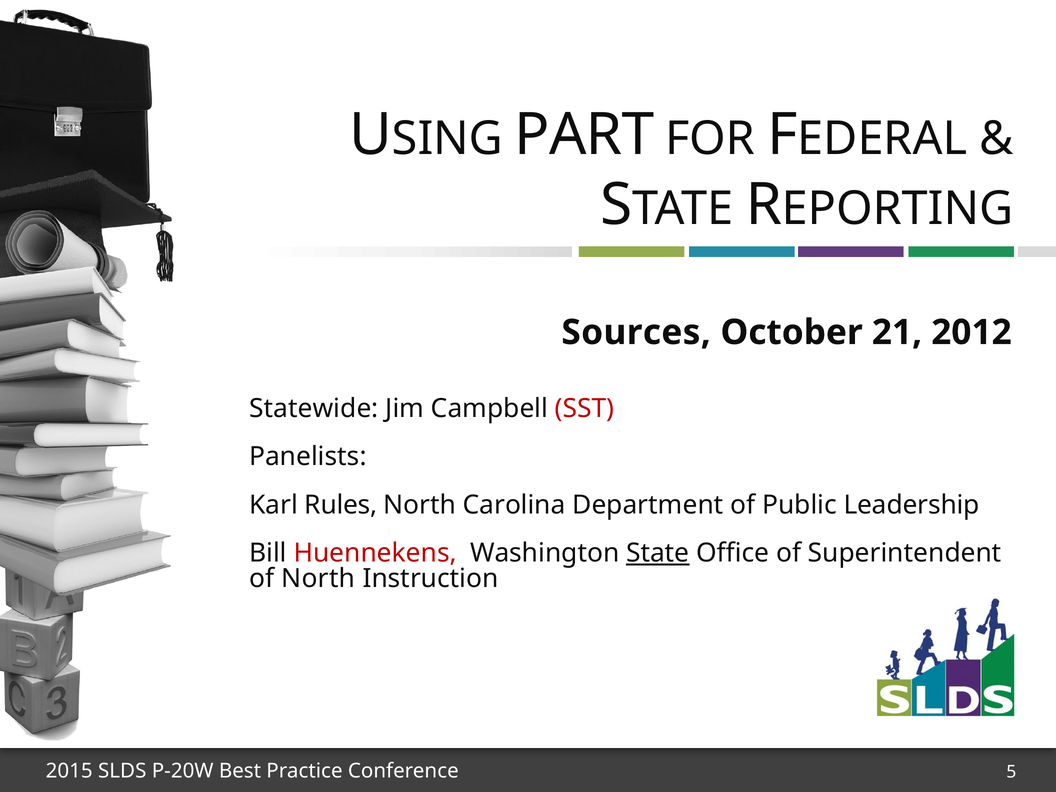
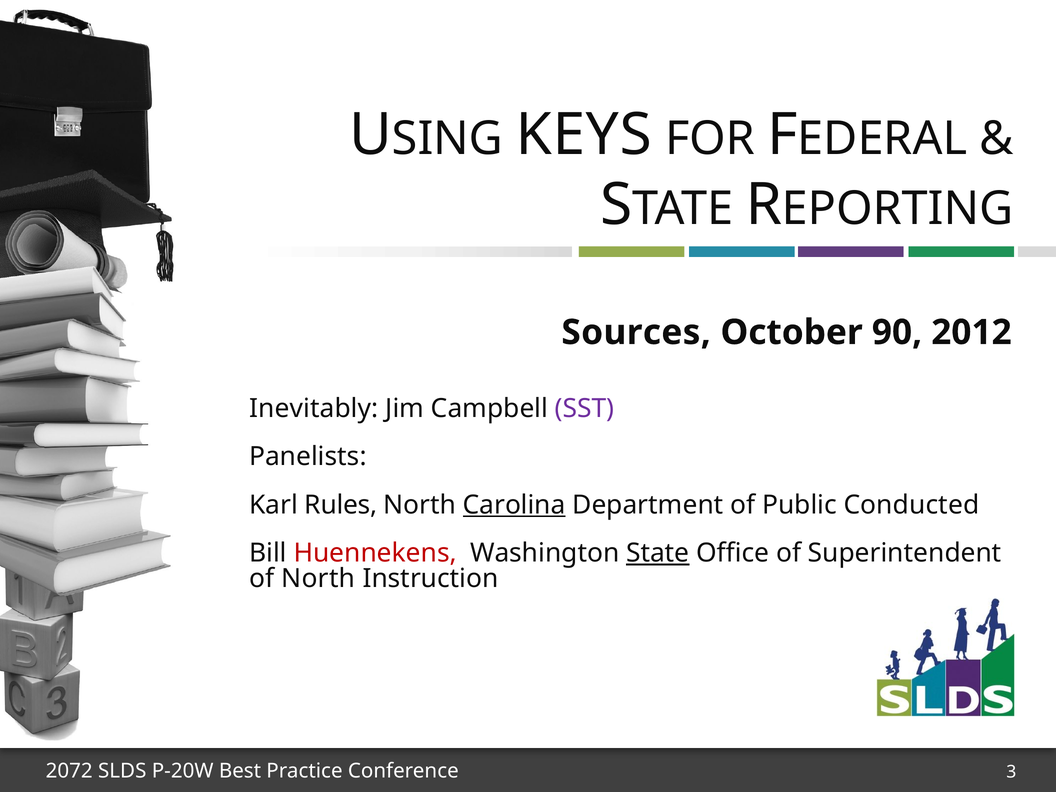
PART: PART -> KEYS (584, 135)
21: 21 -> 90 (897, 332)
Statewide: Statewide -> Inevitably (314, 408)
SST colour: red -> purple (585, 408)
Carolina underline: none -> present (514, 505)
Leadership: Leadership -> Conducted (911, 505)
2015: 2015 -> 2072 (69, 771)
5: 5 -> 3 (1011, 772)
